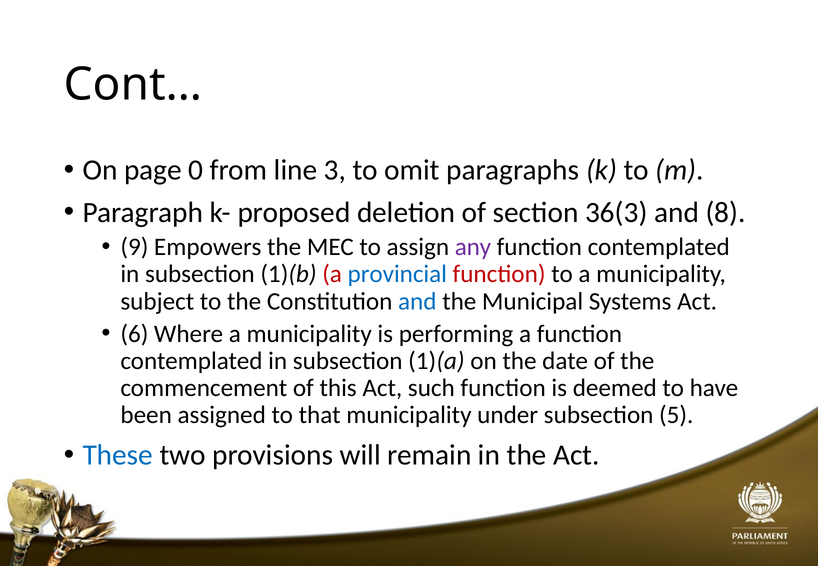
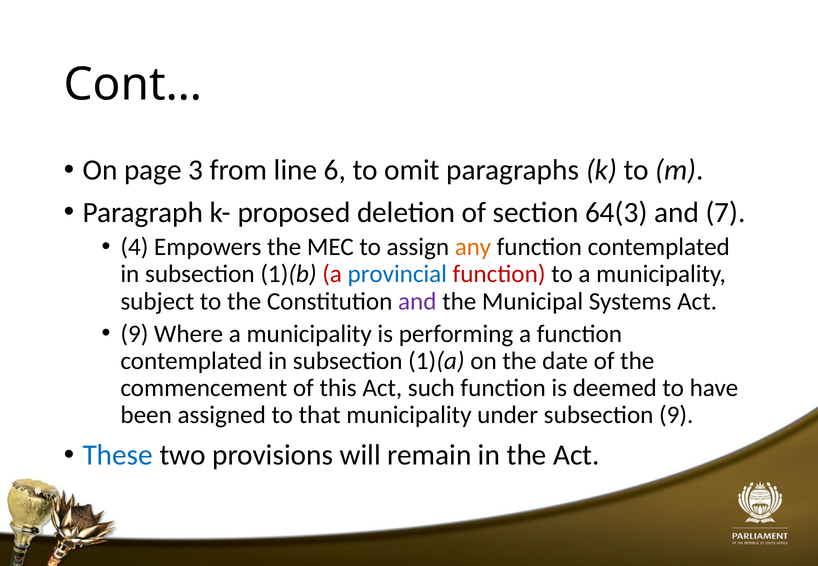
0: 0 -> 3 (196, 170)
3: 3 -> 6 (335, 170)
36(3: 36(3 -> 64(3 (616, 212)
8: 8 -> 7 (726, 212)
9: 9 -> 4 (134, 247)
any colour: purple -> orange (473, 247)
and colour: blue -> purple (417, 301)
6: 6 -> 9 (134, 334)
subsection 5: 5 -> 9 (676, 415)
